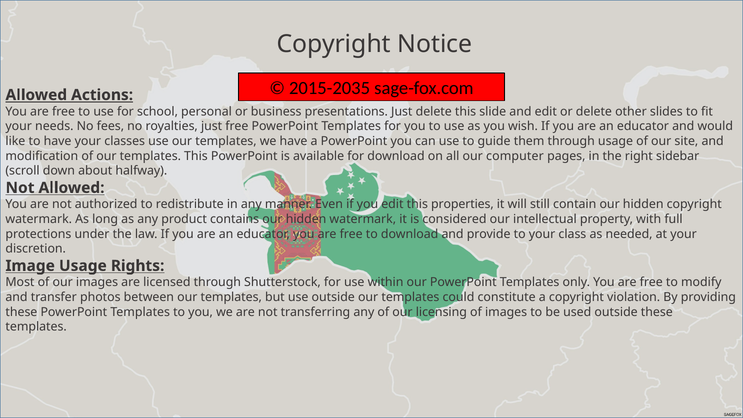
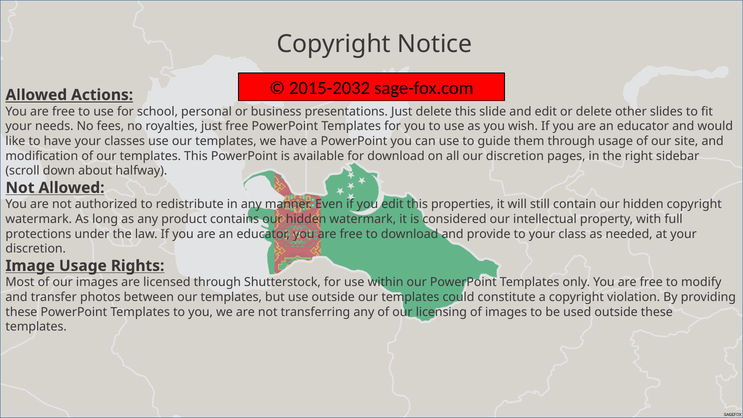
2015-2035: 2015-2035 -> 2015-2032 (330, 88)
our computer: computer -> discretion (515, 156)
